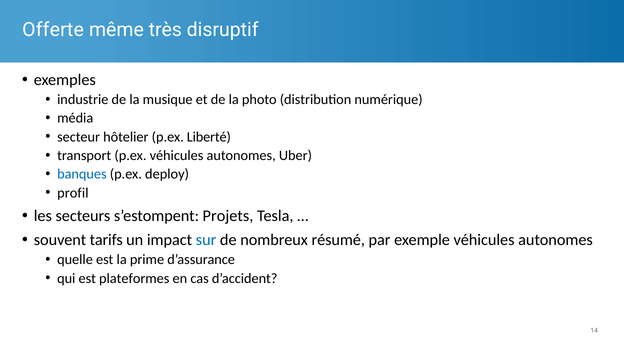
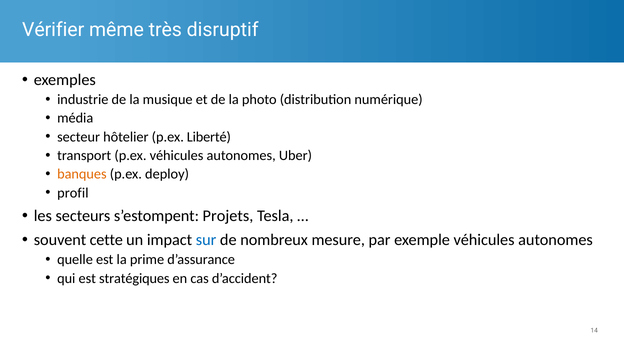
Offerte: Offerte -> Vérifier (53, 30)
banques colour: blue -> orange (82, 174)
tarifs: tarifs -> cette (106, 240)
résumé: résumé -> mesure (338, 240)
plateformes: plateformes -> stratégiques (134, 278)
